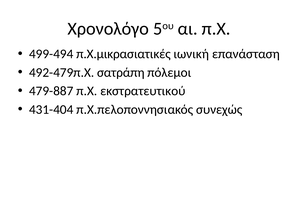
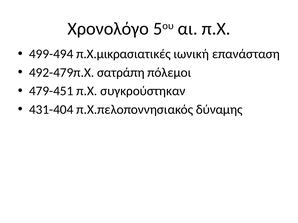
479-887: 479-887 -> 479-451 (51, 91)
εκστρατευτικού: εκστρατευτικού -> συγκρούστηκαν (143, 91)
συνεχώς: συνεχώς -> δύναμης (219, 110)
